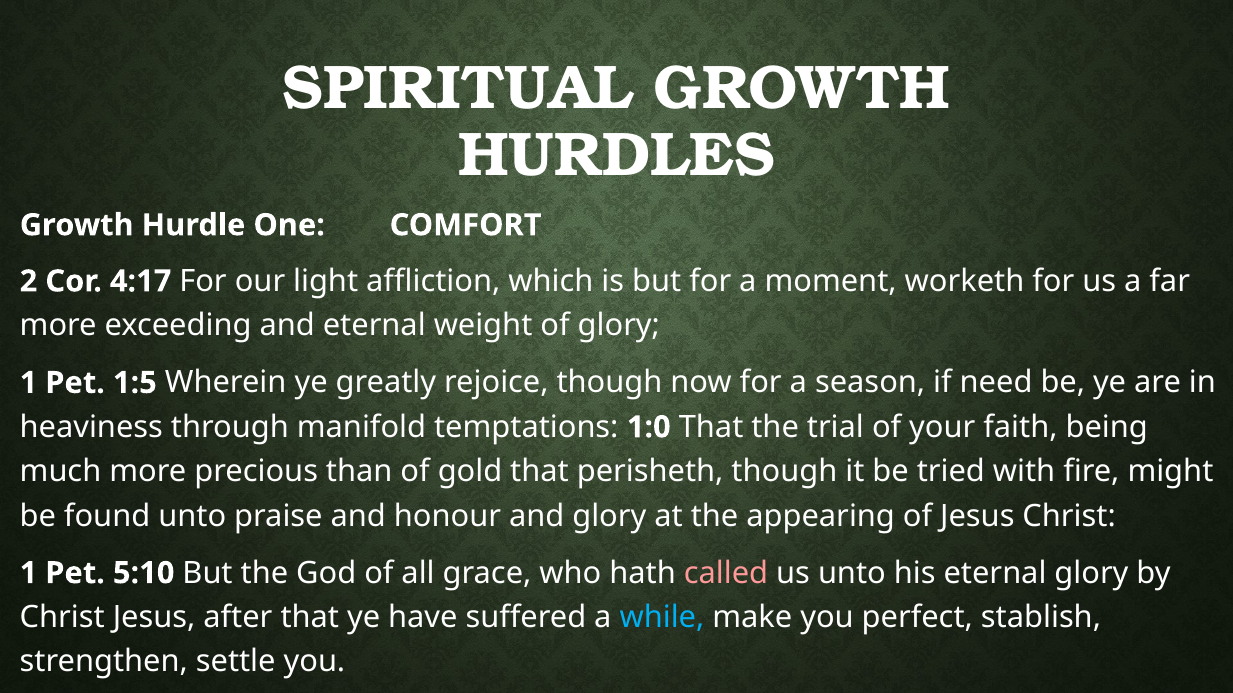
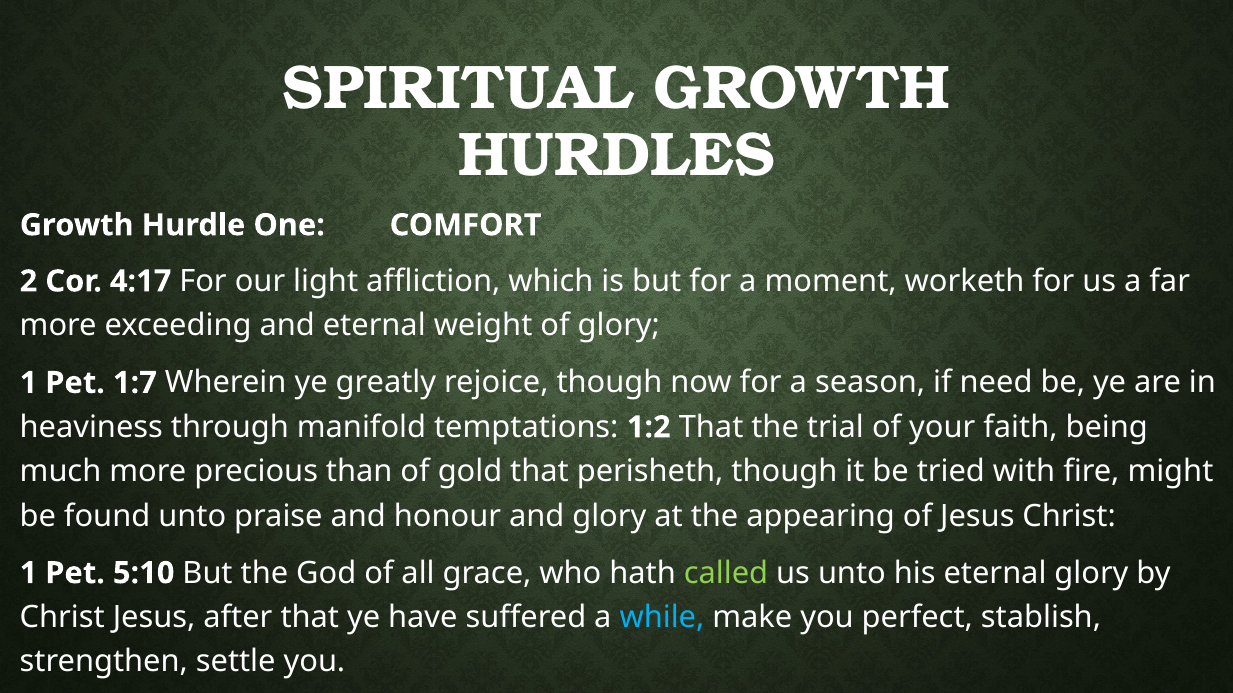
1:5: 1:5 -> 1:7 (135, 383)
1:0: 1:0 -> 1:2 (649, 428)
called colour: pink -> light green (726, 574)
